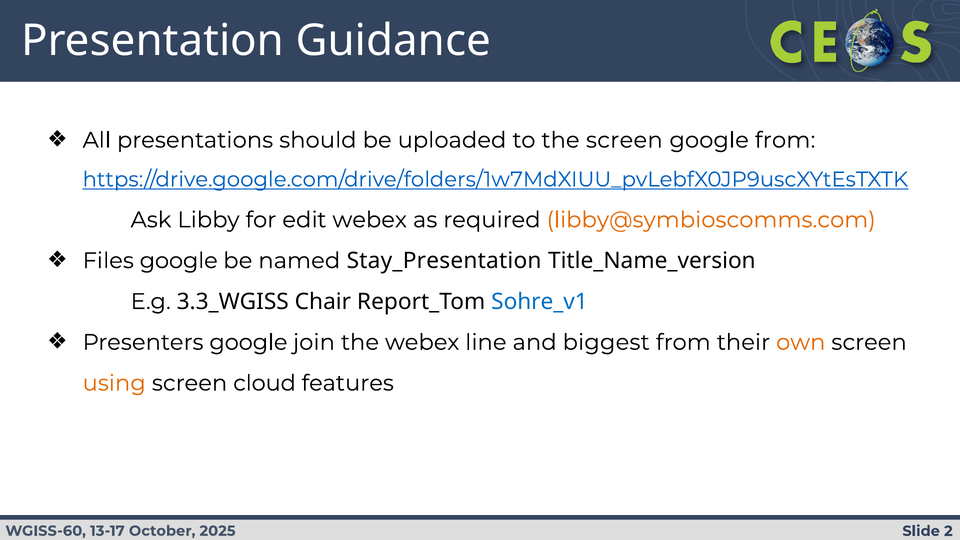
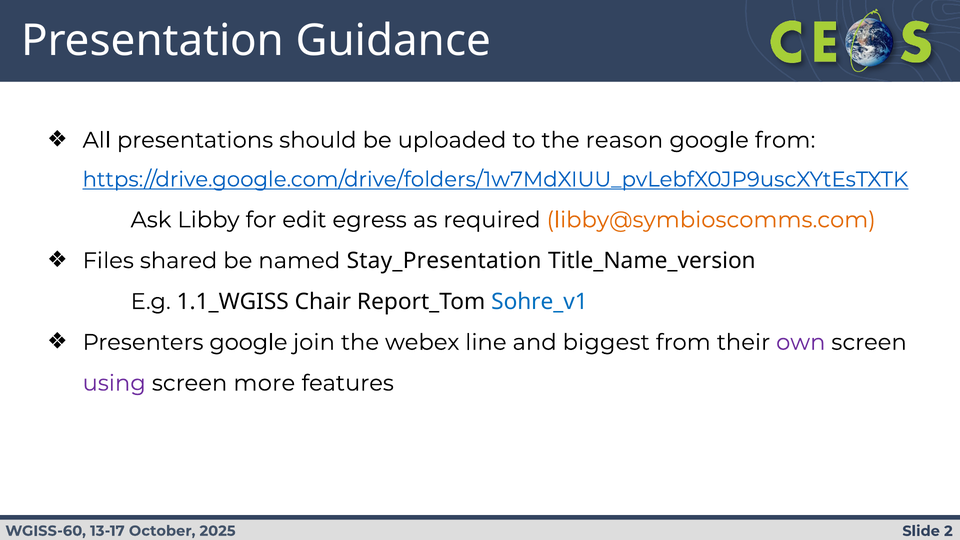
the screen: screen -> reason (624, 140)
edit webex: webex -> egress (370, 220)
Files google: google -> shared (179, 261)
3.3_WGISS: 3.3_WGISS -> 1.1_WGISS (233, 302)
own colour: orange -> purple (801, 342)
using colour: orange -> purple (114, 383)
cloud: cloud -> more (264, 383)
